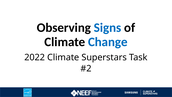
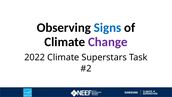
Change colour: blue -> purple (108, 42)
